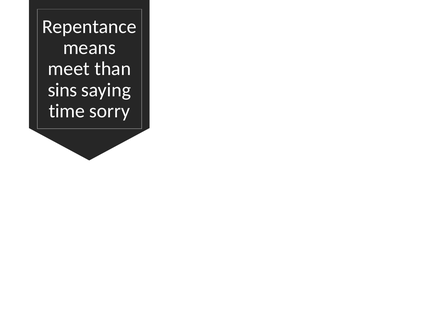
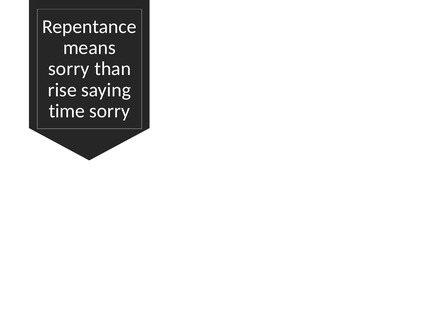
meet: meet -> sorry (69, 69)
sins: sins -> rise (62, 90)
